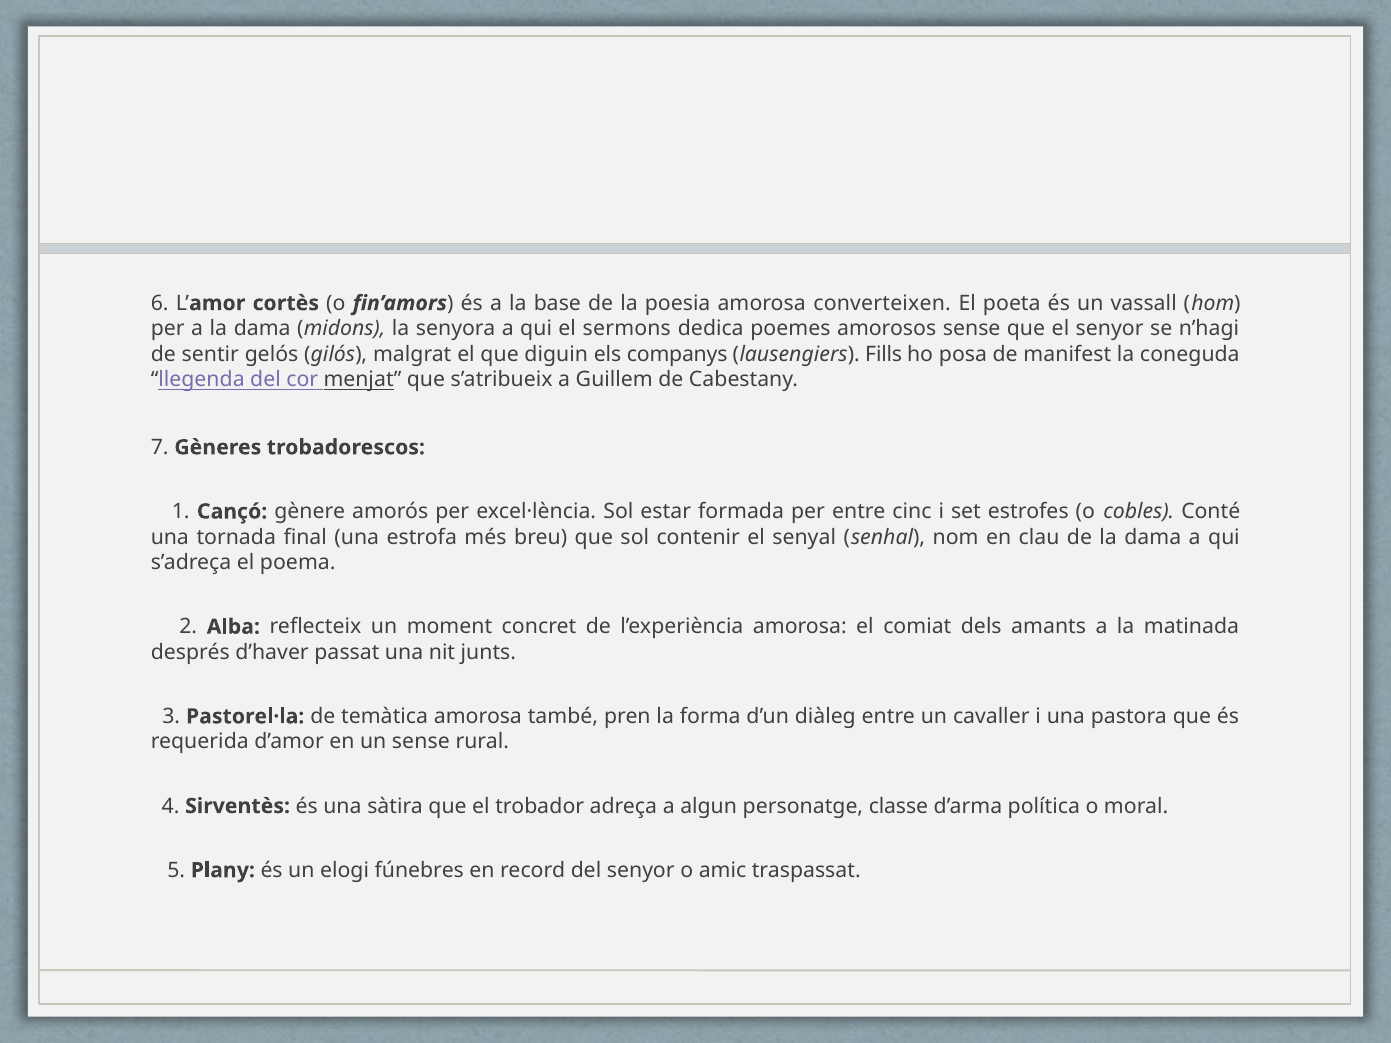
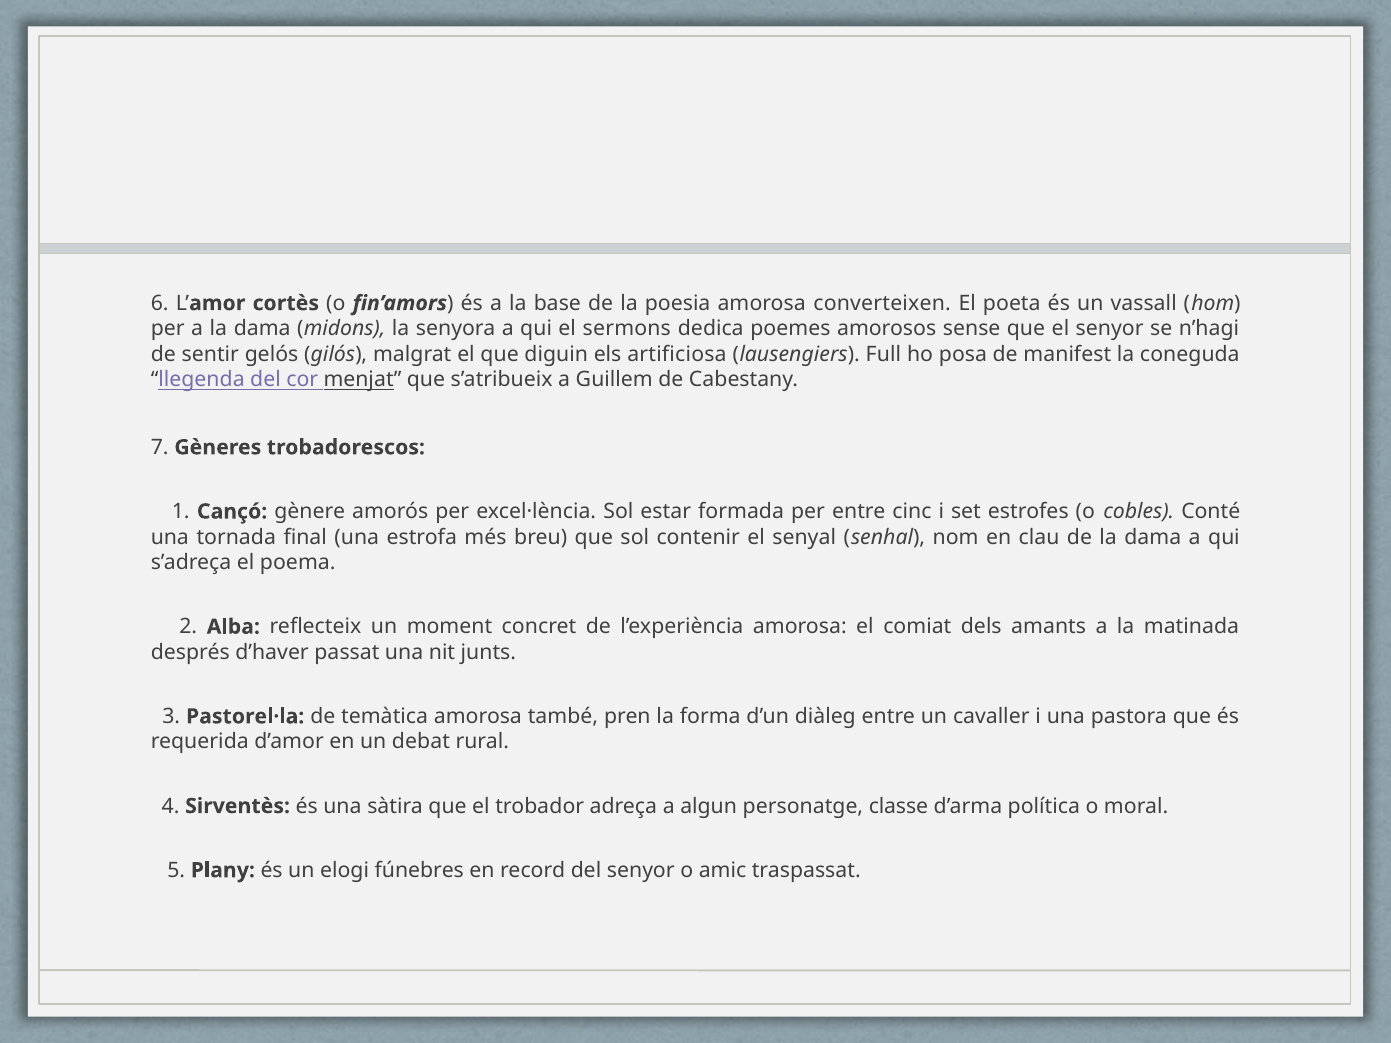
companys: companys -> artificiosa (677, 354)
Fills: Fills -> Full (883, 354)
un sense: sense -> debat (421, 742)
